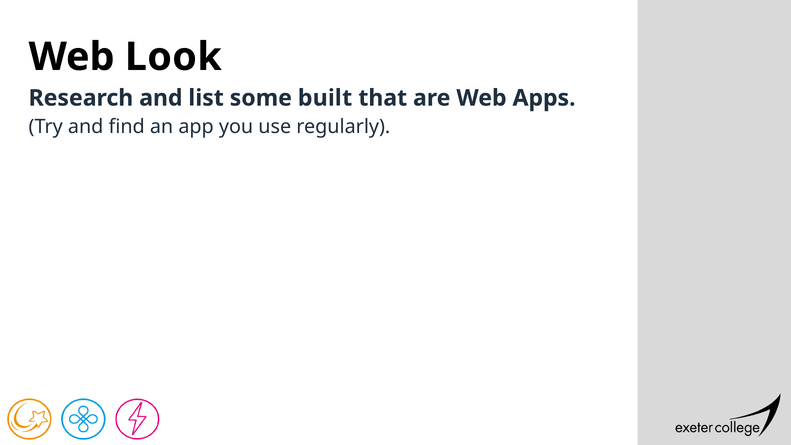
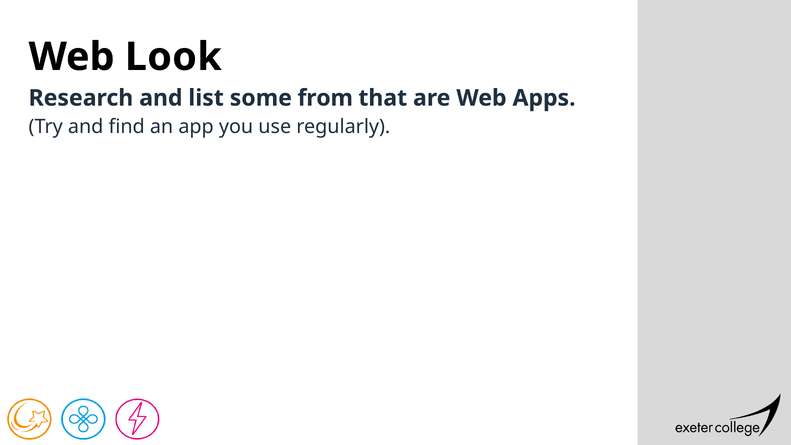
built: built -> from (325, 98)
